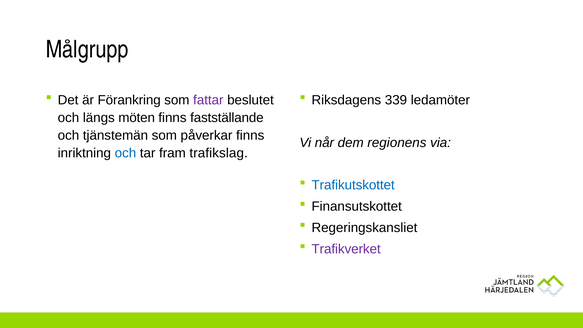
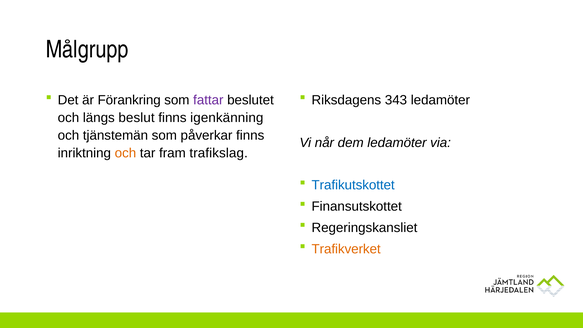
339: 339 -> 343 (396, 100)
möten: möten -> beslut (137, 118)
fastställande: fastställande -> igenkänning (227, 118)
dem regionens: regionens -> ledamöter (397, 143)
och colour: blue -> orange (125, 153)
Trafikverket colour: purple -> orange (346, 249)
